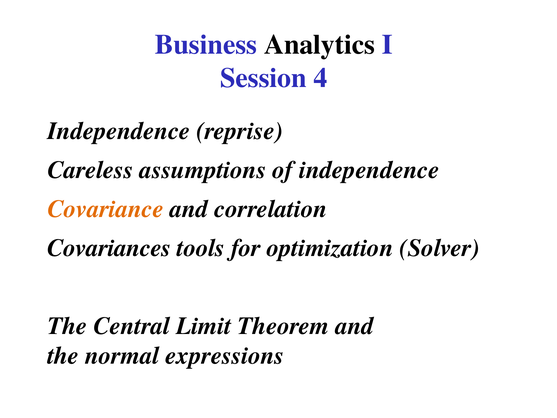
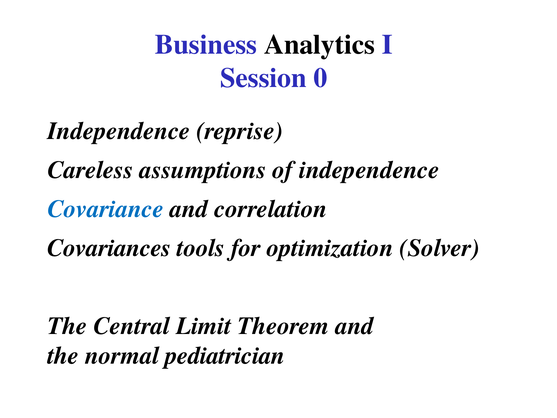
4: 4 -> 0 (321, 78)
Covariance colour: orange -> blue (106, 209)
expressions: expressions -> pediatrician (225, 355)
